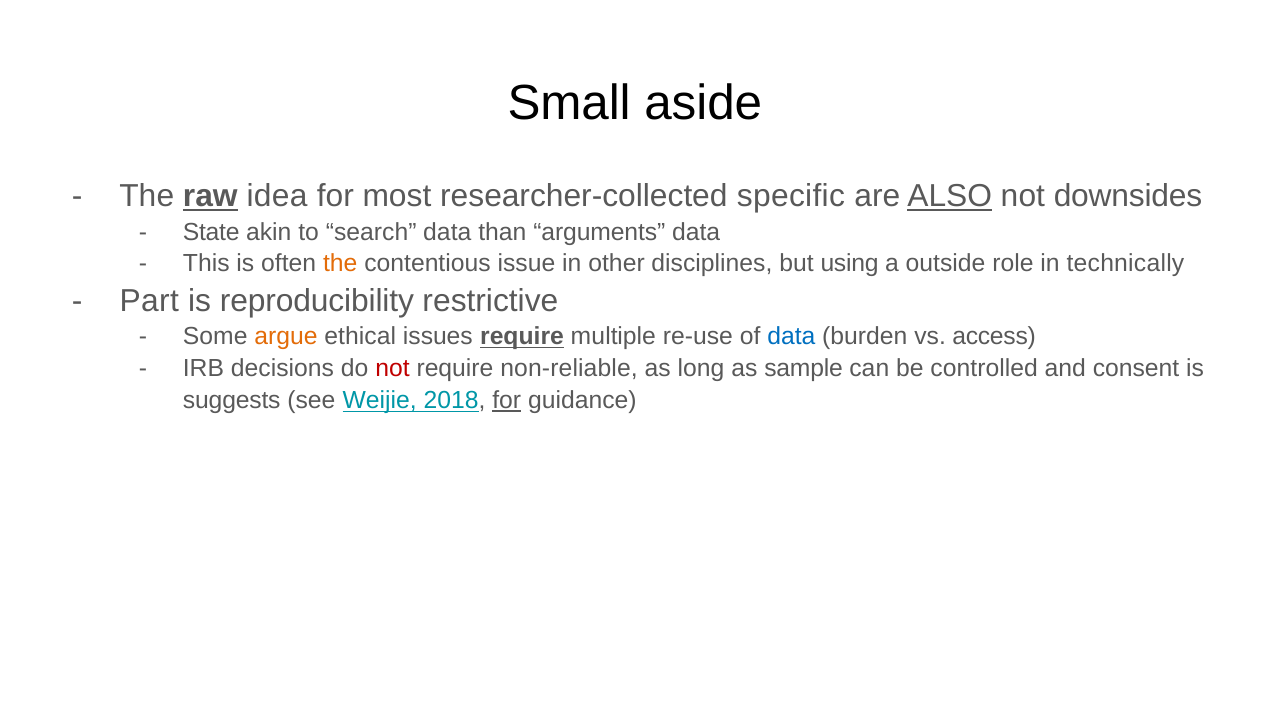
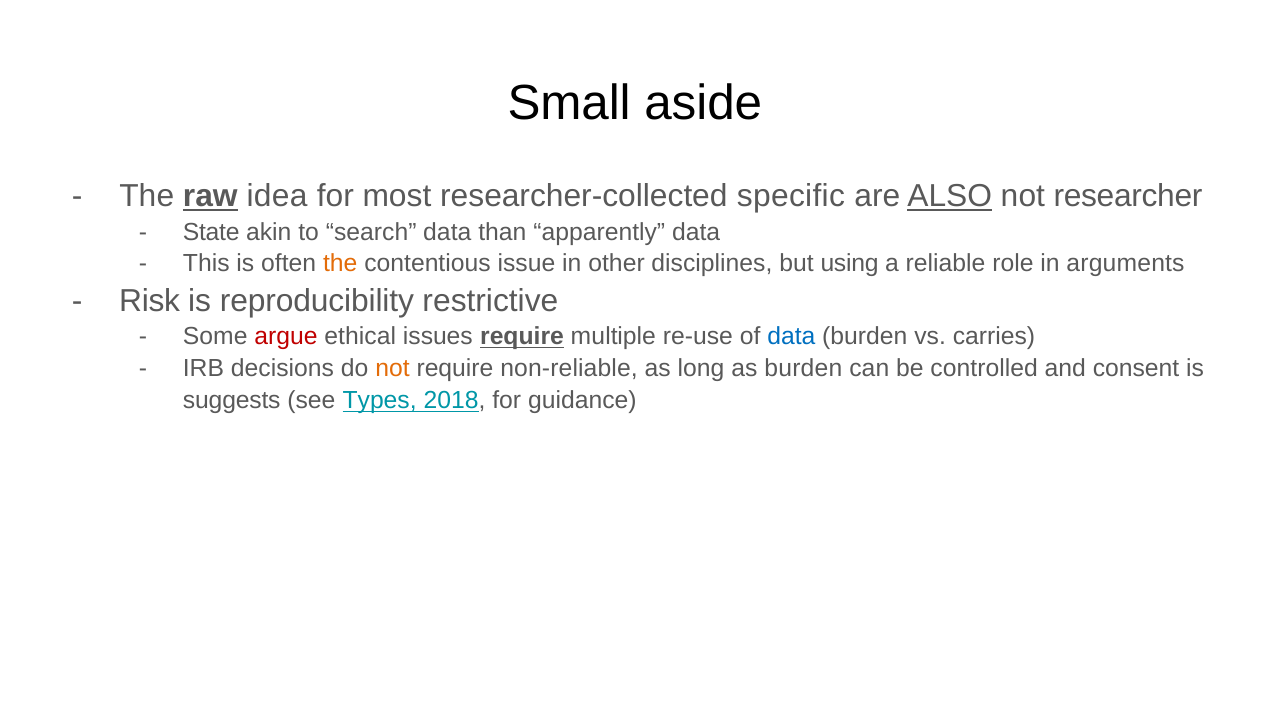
downsides: downsides -> researcher (1128, 196)
arguments: arguments -> apparently (599, 232)
outside: outside -> reliable (946, 264)
technically: technically -> arguments (1126, 264)
Part: Part -> Risk (150, 301)
argue colour: orange -> red (286, 337)
access: access -> carries (994, 337)
not colour: red -> orange (392, 369)
as sample: sample -> burden (803, 369)
Weijie: Weijie -> Types (380, 401)
for underline: present -> none (507, 401)
